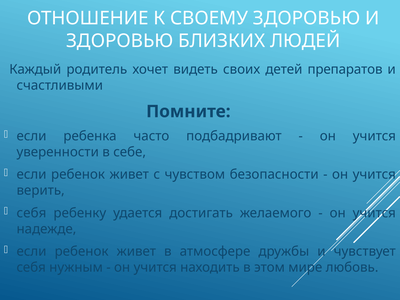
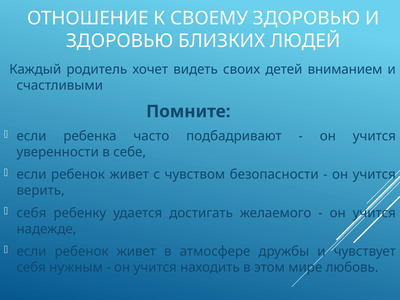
препаратов: препаратов -> вниманием (345, 70)
